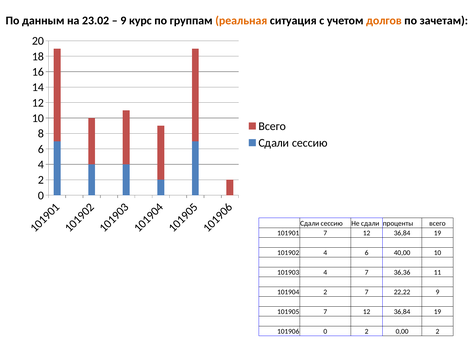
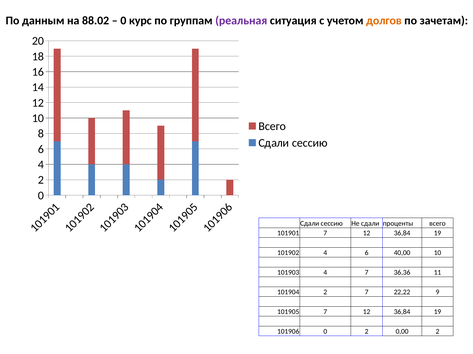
23.02: 23.02 -> 88.02 (96, 20)
9: 9 -> 0 (123, 20)
реальная colour: orange -> purple (241, 20)
